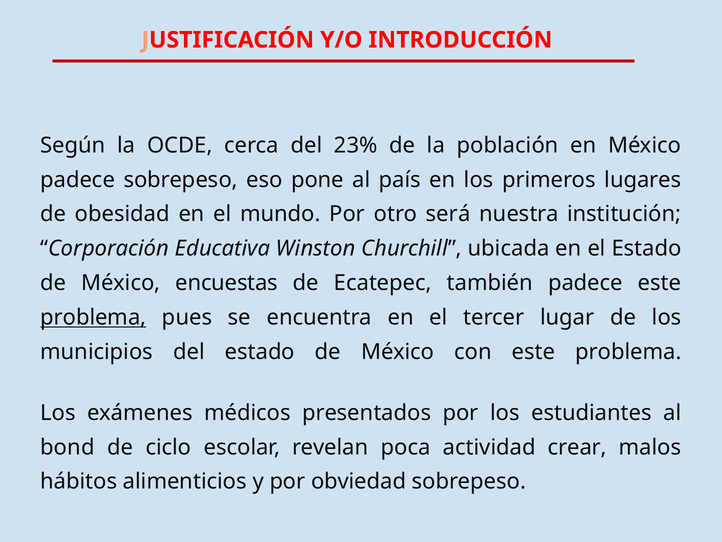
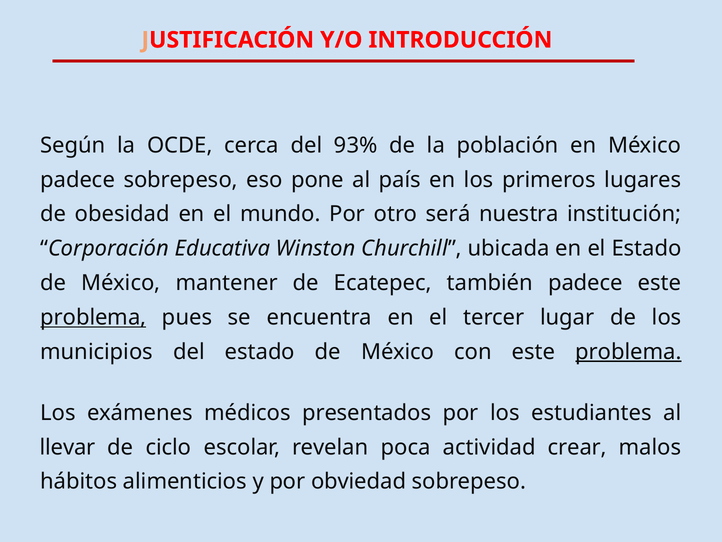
23%: 23% -> 93% (356, 145)
encuestas: encuestas -> mantener (227, 283)
problema underline: none -> present (628, 352)
bond: bond -> llevar (68, 447)
